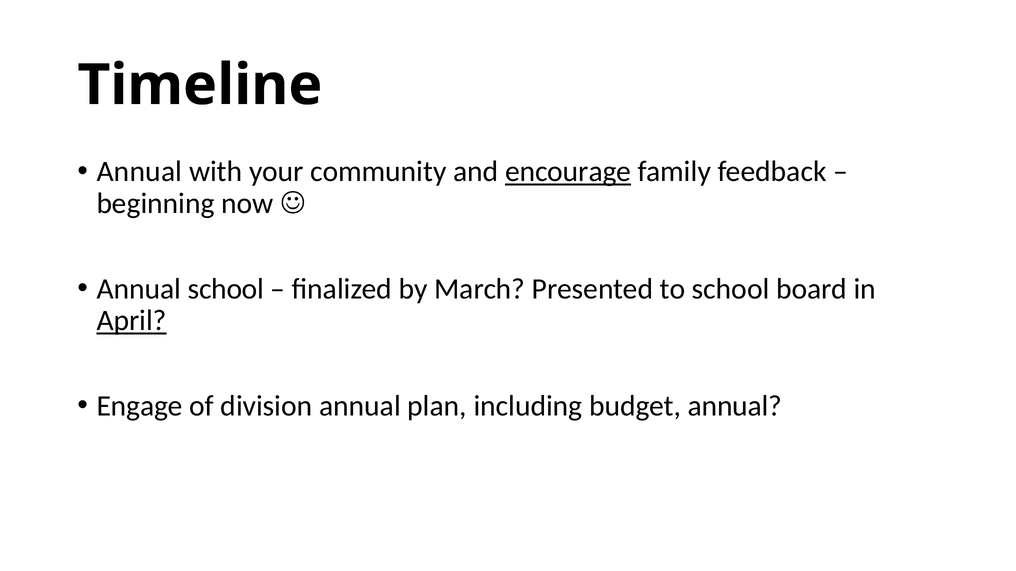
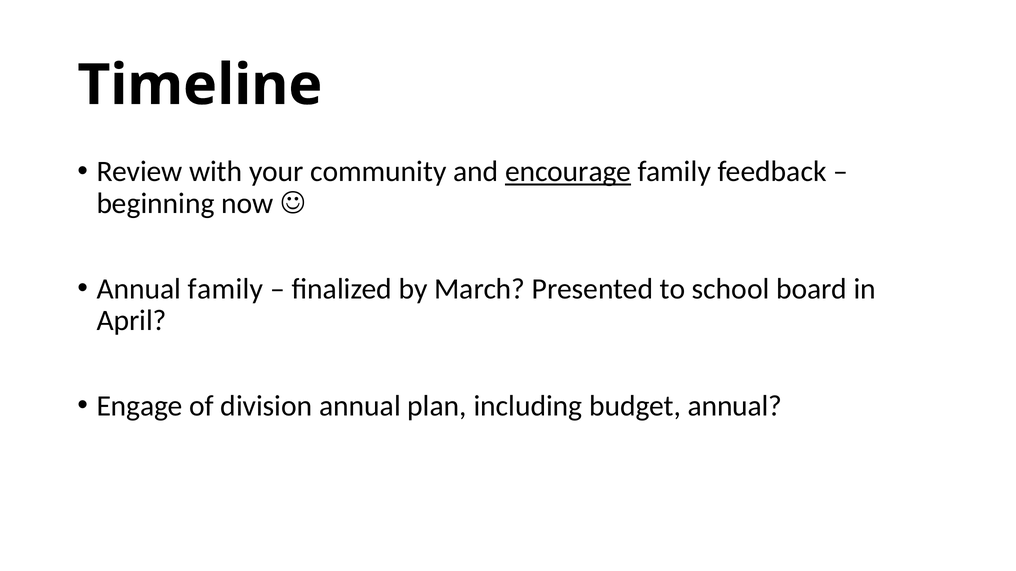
Annual: Annual -> Review (140, 172)
Annual school: school -> family (226, 289)
April underline: present -> none (132, 321)
